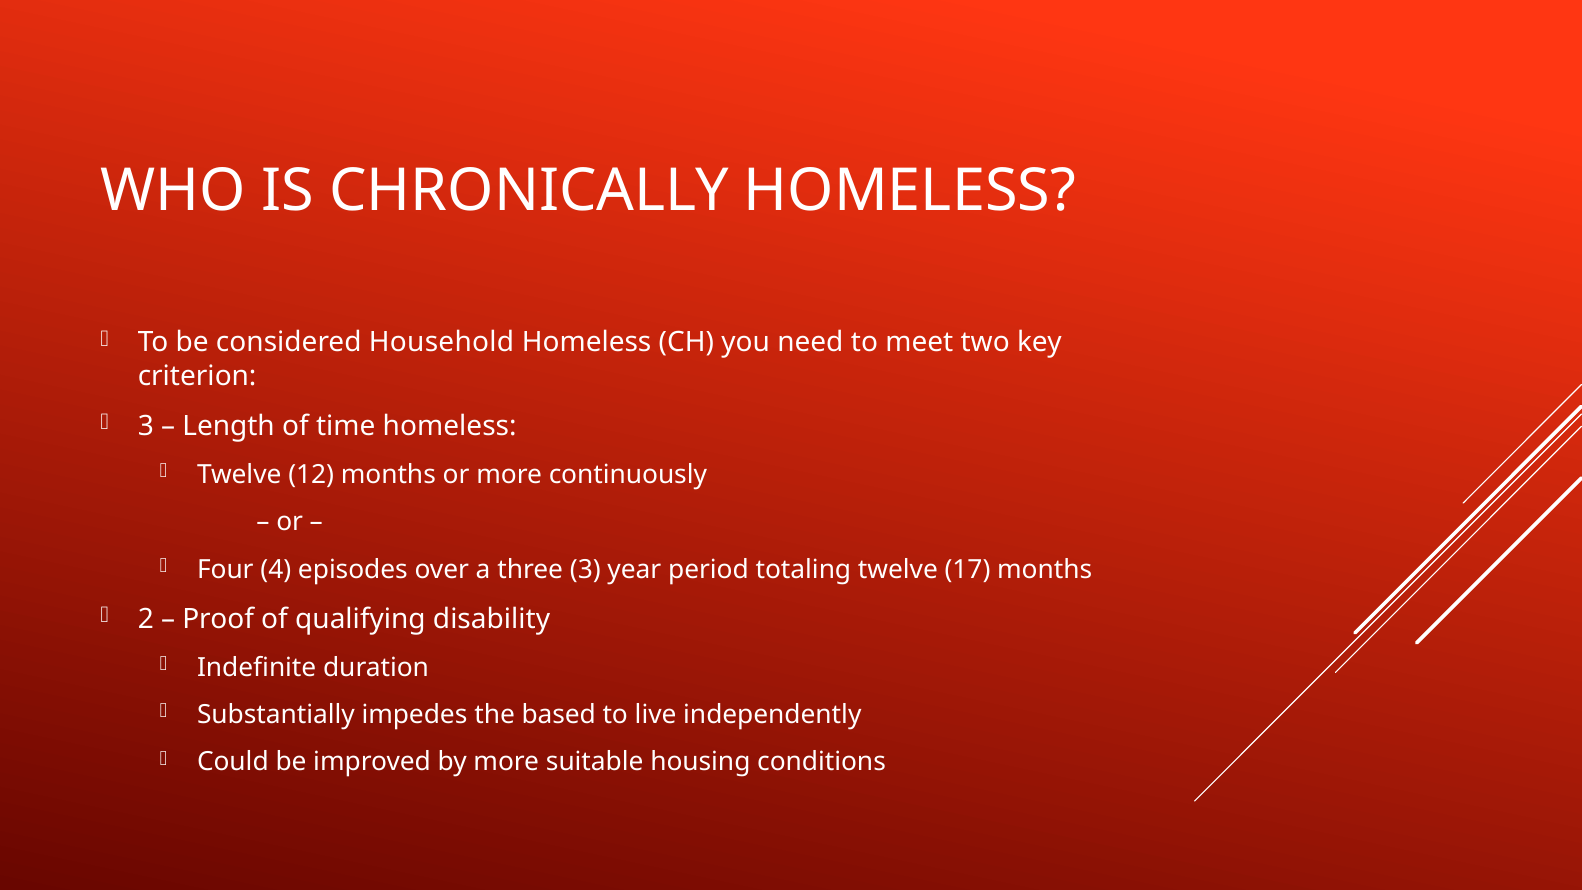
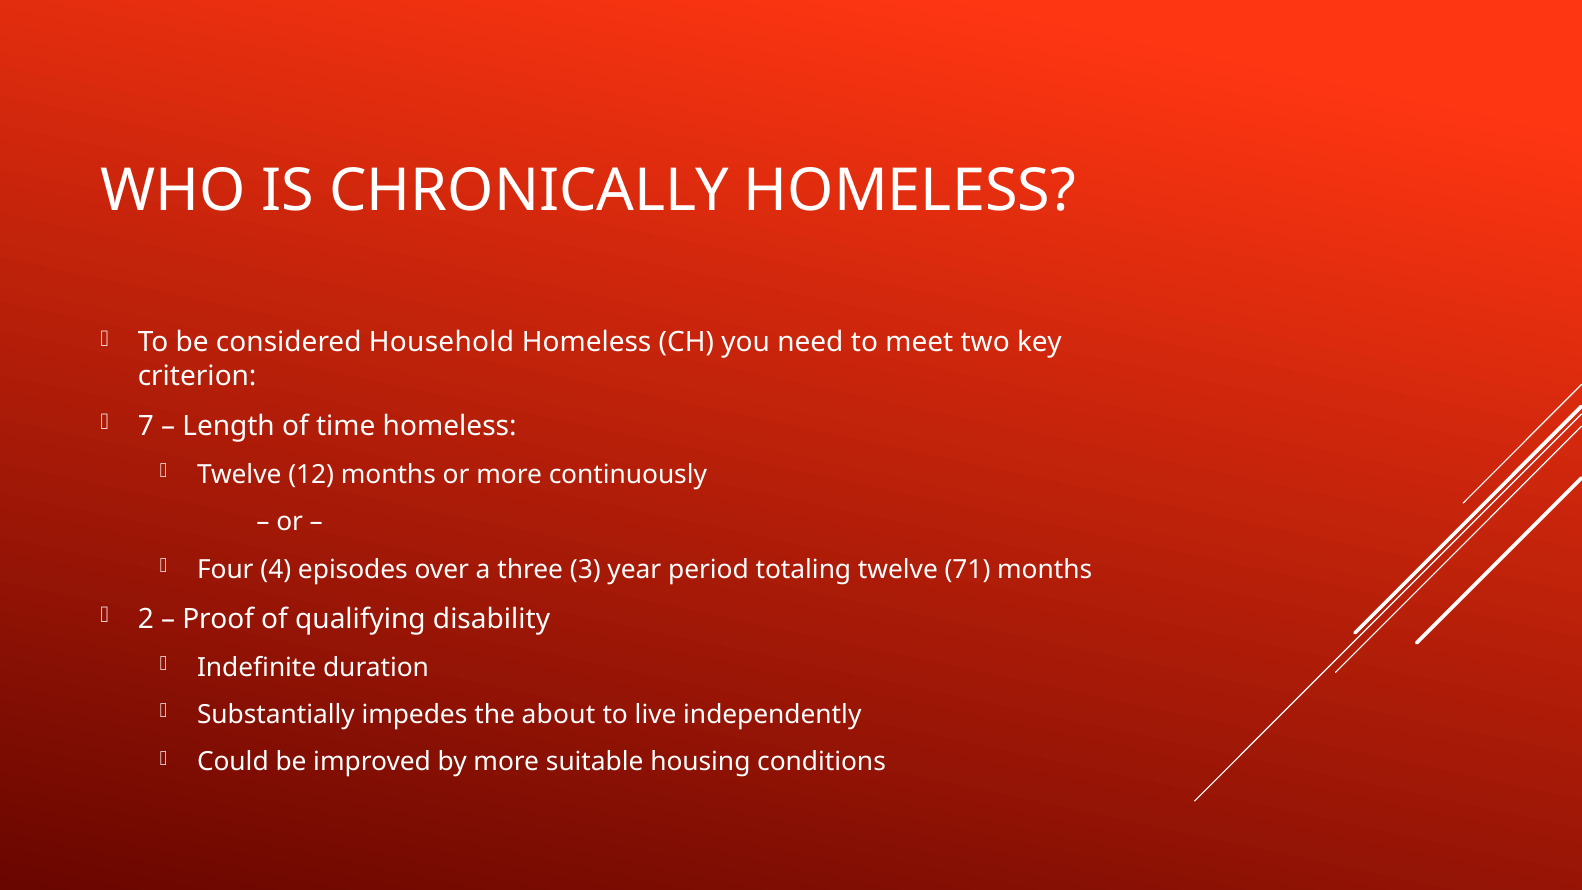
3: 3 -> 7 (146, 426)
17: 17 -> 71 (967, 570)
based: based -> about (559, 715)
